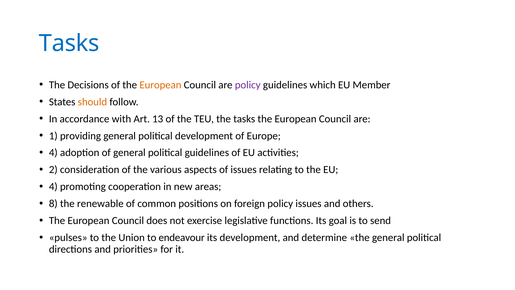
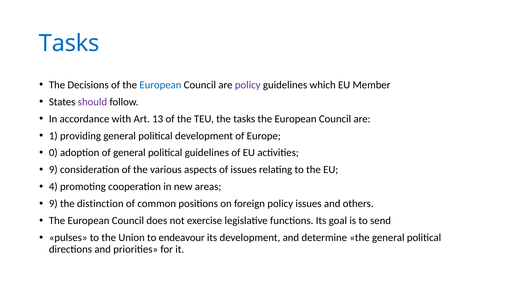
European colour: orange -> blue (160, 85)
should colour: orange -> purple (92, 102)
4: 4 -> 0 (53, 153)
2: 2 -> 9 (53, 170)
8: 8 -> 9 (53, 203)
renewable: renewable -> distinction (100, 203)
